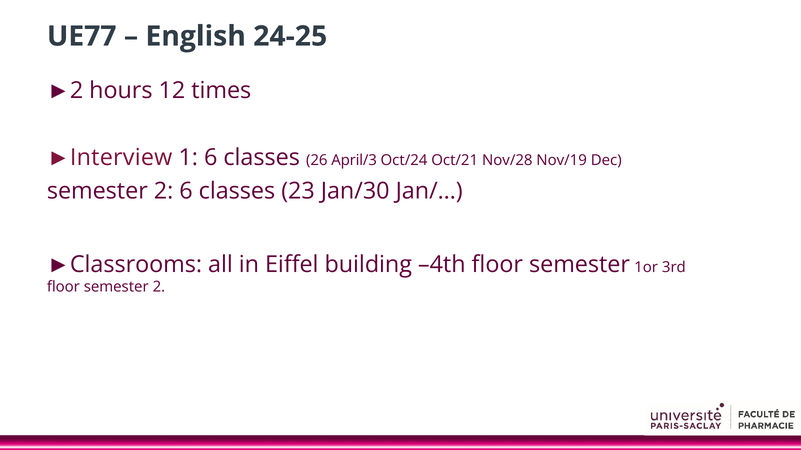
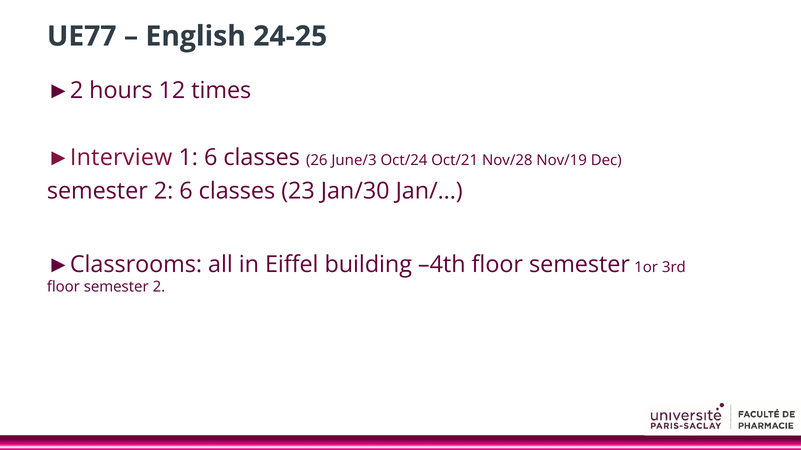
April/3: April/3 -> June/3 (354, 161)
